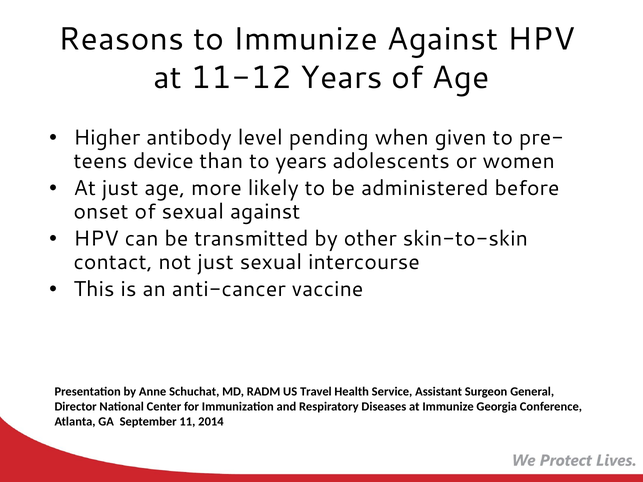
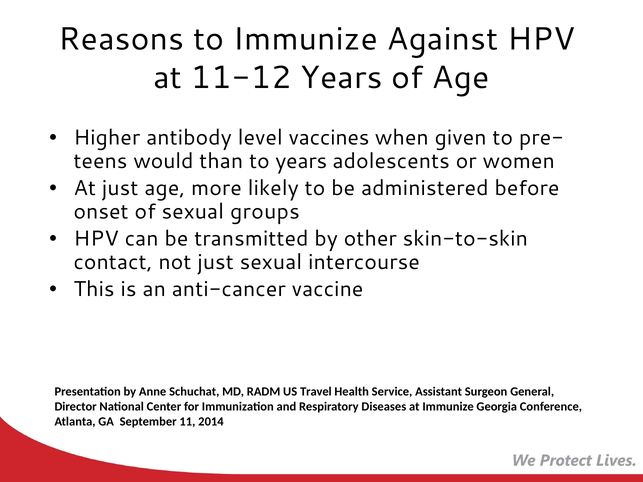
pending: pending -> vaccines (329, 138)
device: device -> would (163, 161)
sexual against: against -> groups (265, 212)
